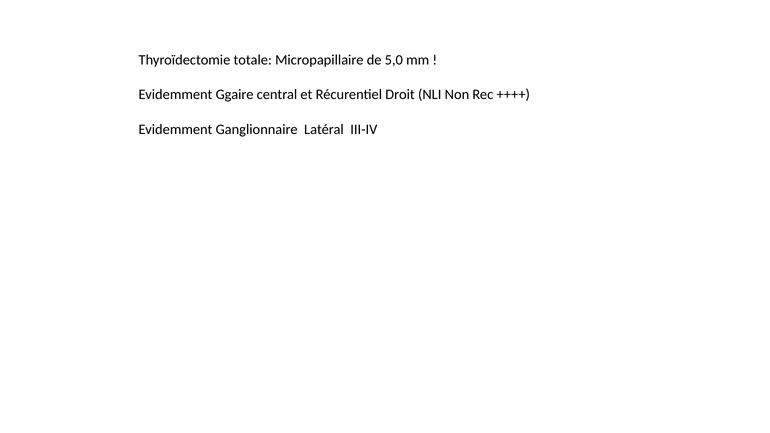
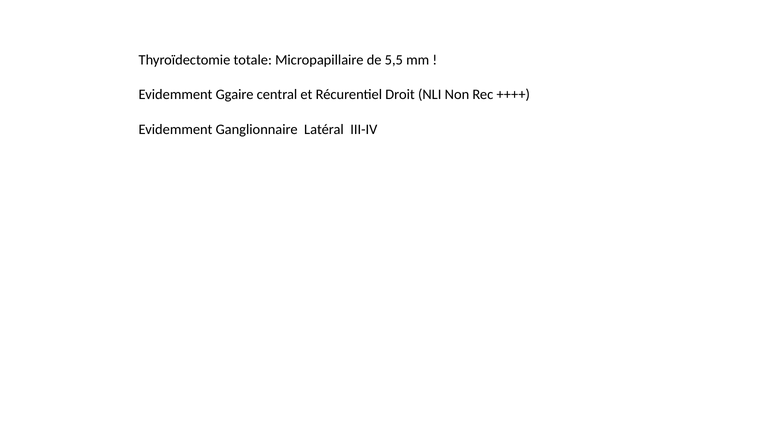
5,0: 5,0 -> 5,5 (394, 60)
